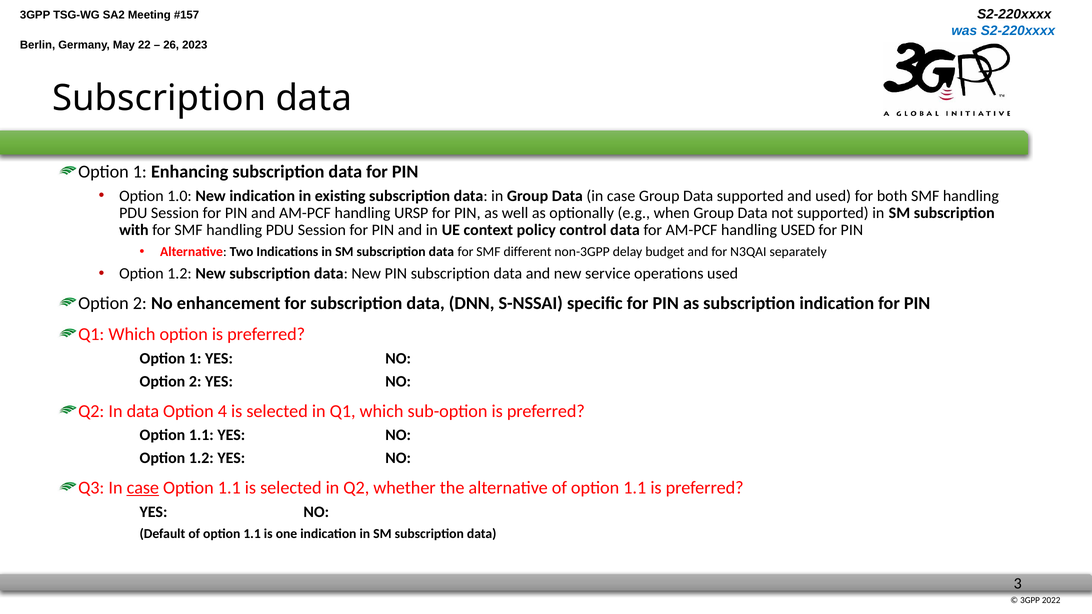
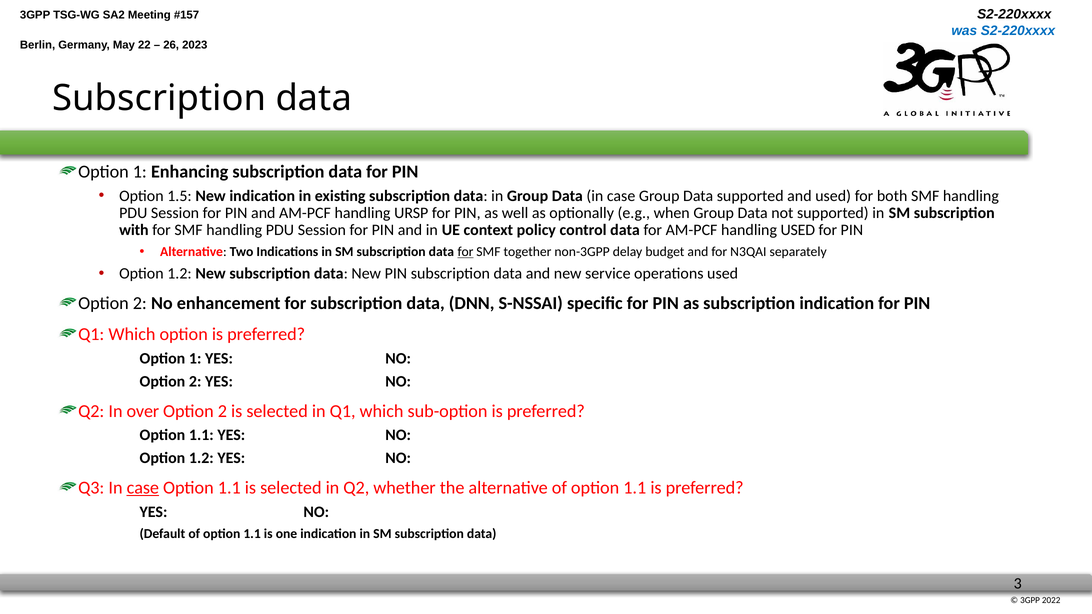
1.0: 1.0 -> 1.5 (180, 196)
for underline: none -> present (465, 252)
different: different -> together (528, 252)
In data: data -> over (143, 411)
4: 4 -> 2 (222, 411)
